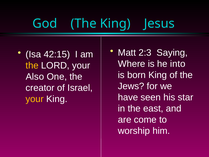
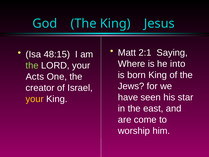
2:3: 2:3 -> 2:1 (145, 53)
42:15: 42:15 -> 48:15 (57, 54)
the colour: yellow -> light green (32, 65)
Also: Also -> Acts (35, 77)
